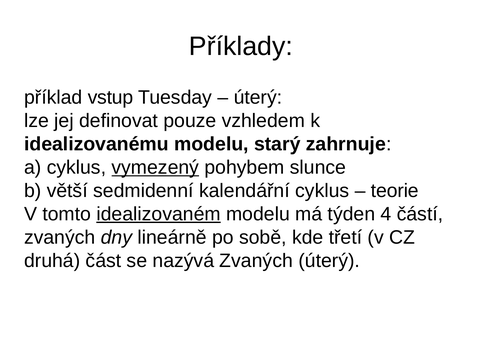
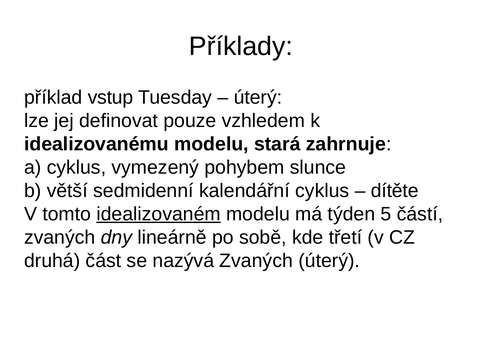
starý: starý -> stará (277, 144)
vymezený underline: present -> none (155, 168)
teorie: teorie -> dítěte (395, 191)
4: 4 -> 5 (386, 214)
